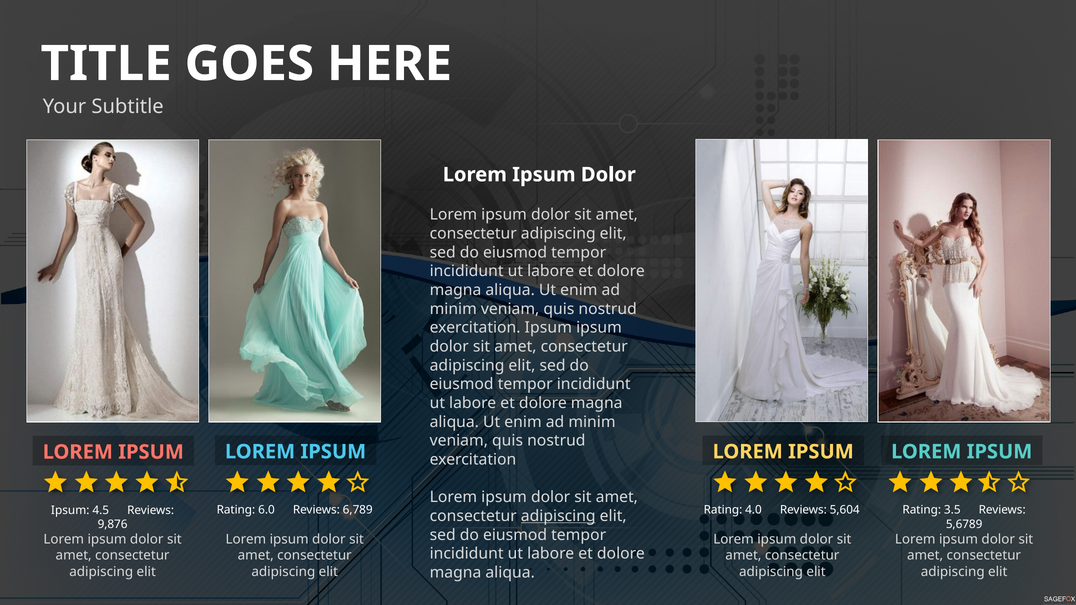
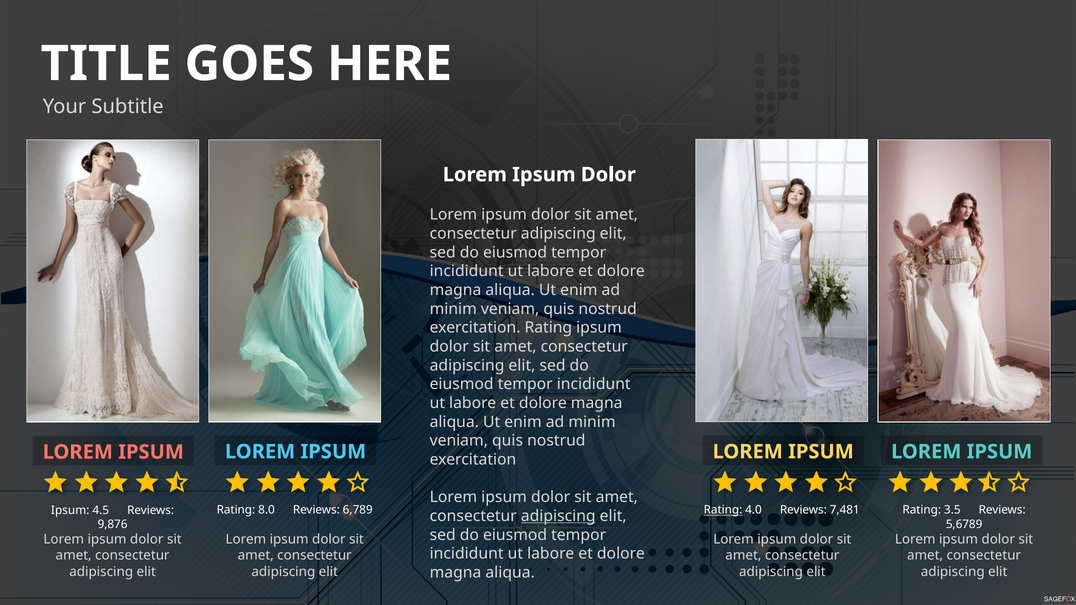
exercitation Ipsum: Ipsum -> Rating (548, 328)
6.0: 6.0 -> 8.0 (266, 510)
Rating underline: none -> present (723, 510)
5,604: 5,604 -> 7,481 (845, 510)
